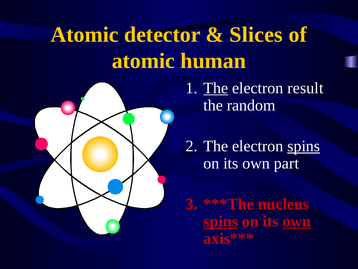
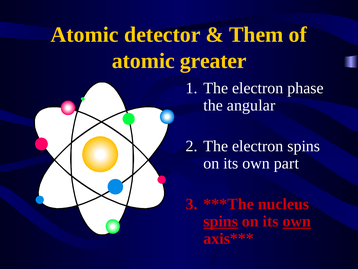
Slices: Slices -> Them (256, 35)
human: human -> greater (213, 61)
The underline: present -> none (216, 88)
result: result -> phase (305, 88)
random: random -> angular (251, 105)
spins underline: present -> none (304, 146)
